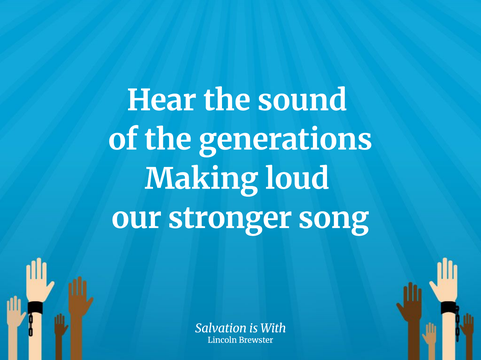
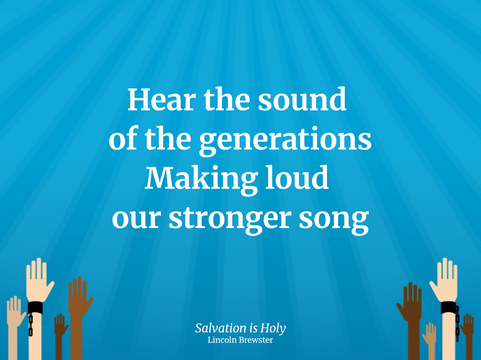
With: With -> Holy (273, 329)
